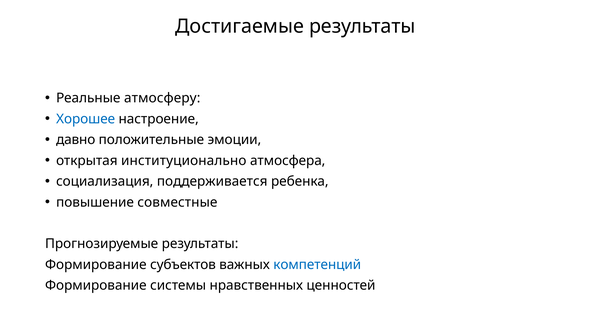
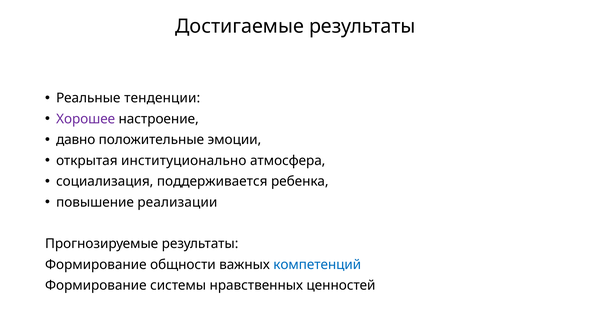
атмосферу: атмосферу -> тенденции (162, 98)
Хорошее colour: blue -> purple (86, 119)
совместные: совместные -> реализации (177, 202)
субъектов: субъектов -> общности (183, 264)
